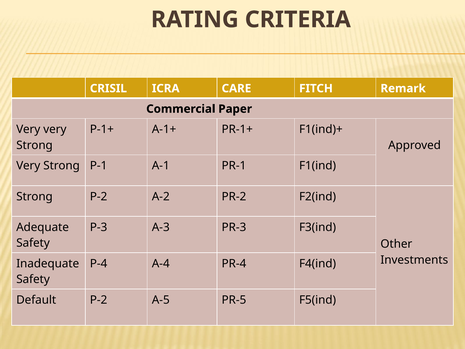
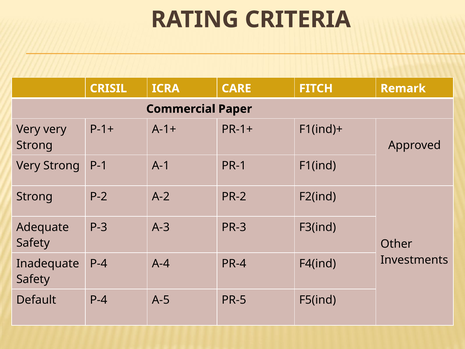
Default P-2: P-2 -> P-4 (99, 300)
